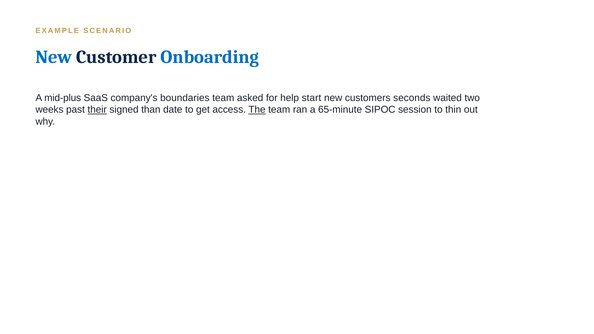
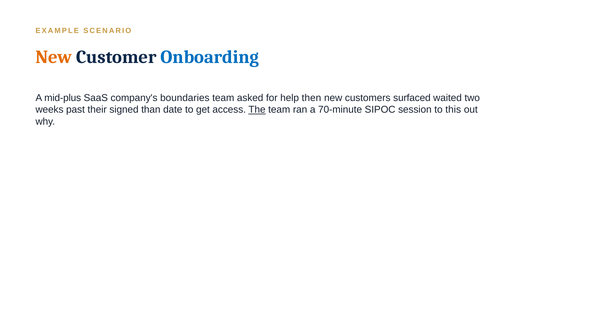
New colour: blue -> orange (54, 57)
start: start -> then (311, 98)
seconds: seconds -> surfaced (412, 98)
their underline: present -> none (97, 110)
65-minute: 65-minute -> 70-minute (340, 110)
thin: thin -> this (453, 110)
